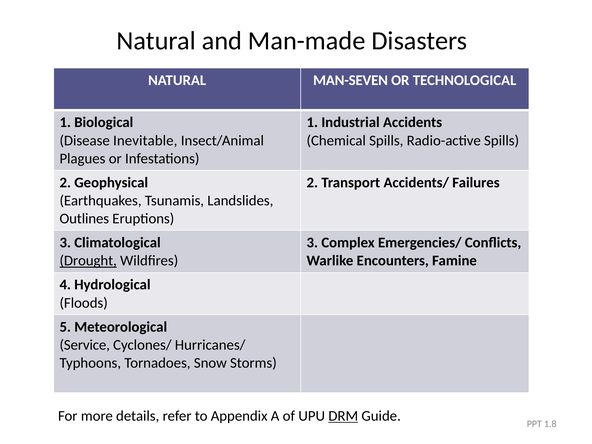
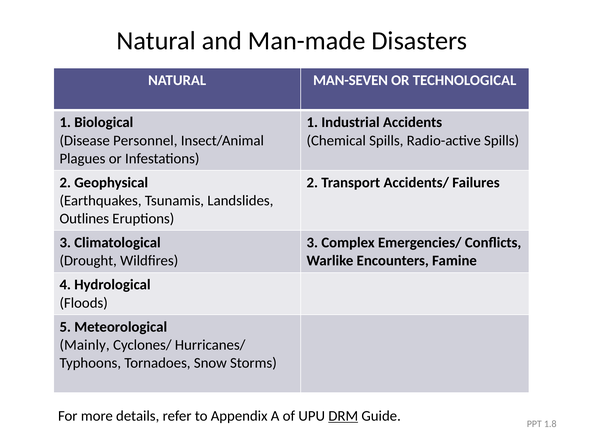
Inevitable: Inevitable -> Personnel (145, 140)
Drought underline: present -> none (88, 261)
Service: Service -> Mainly (85, 345)
